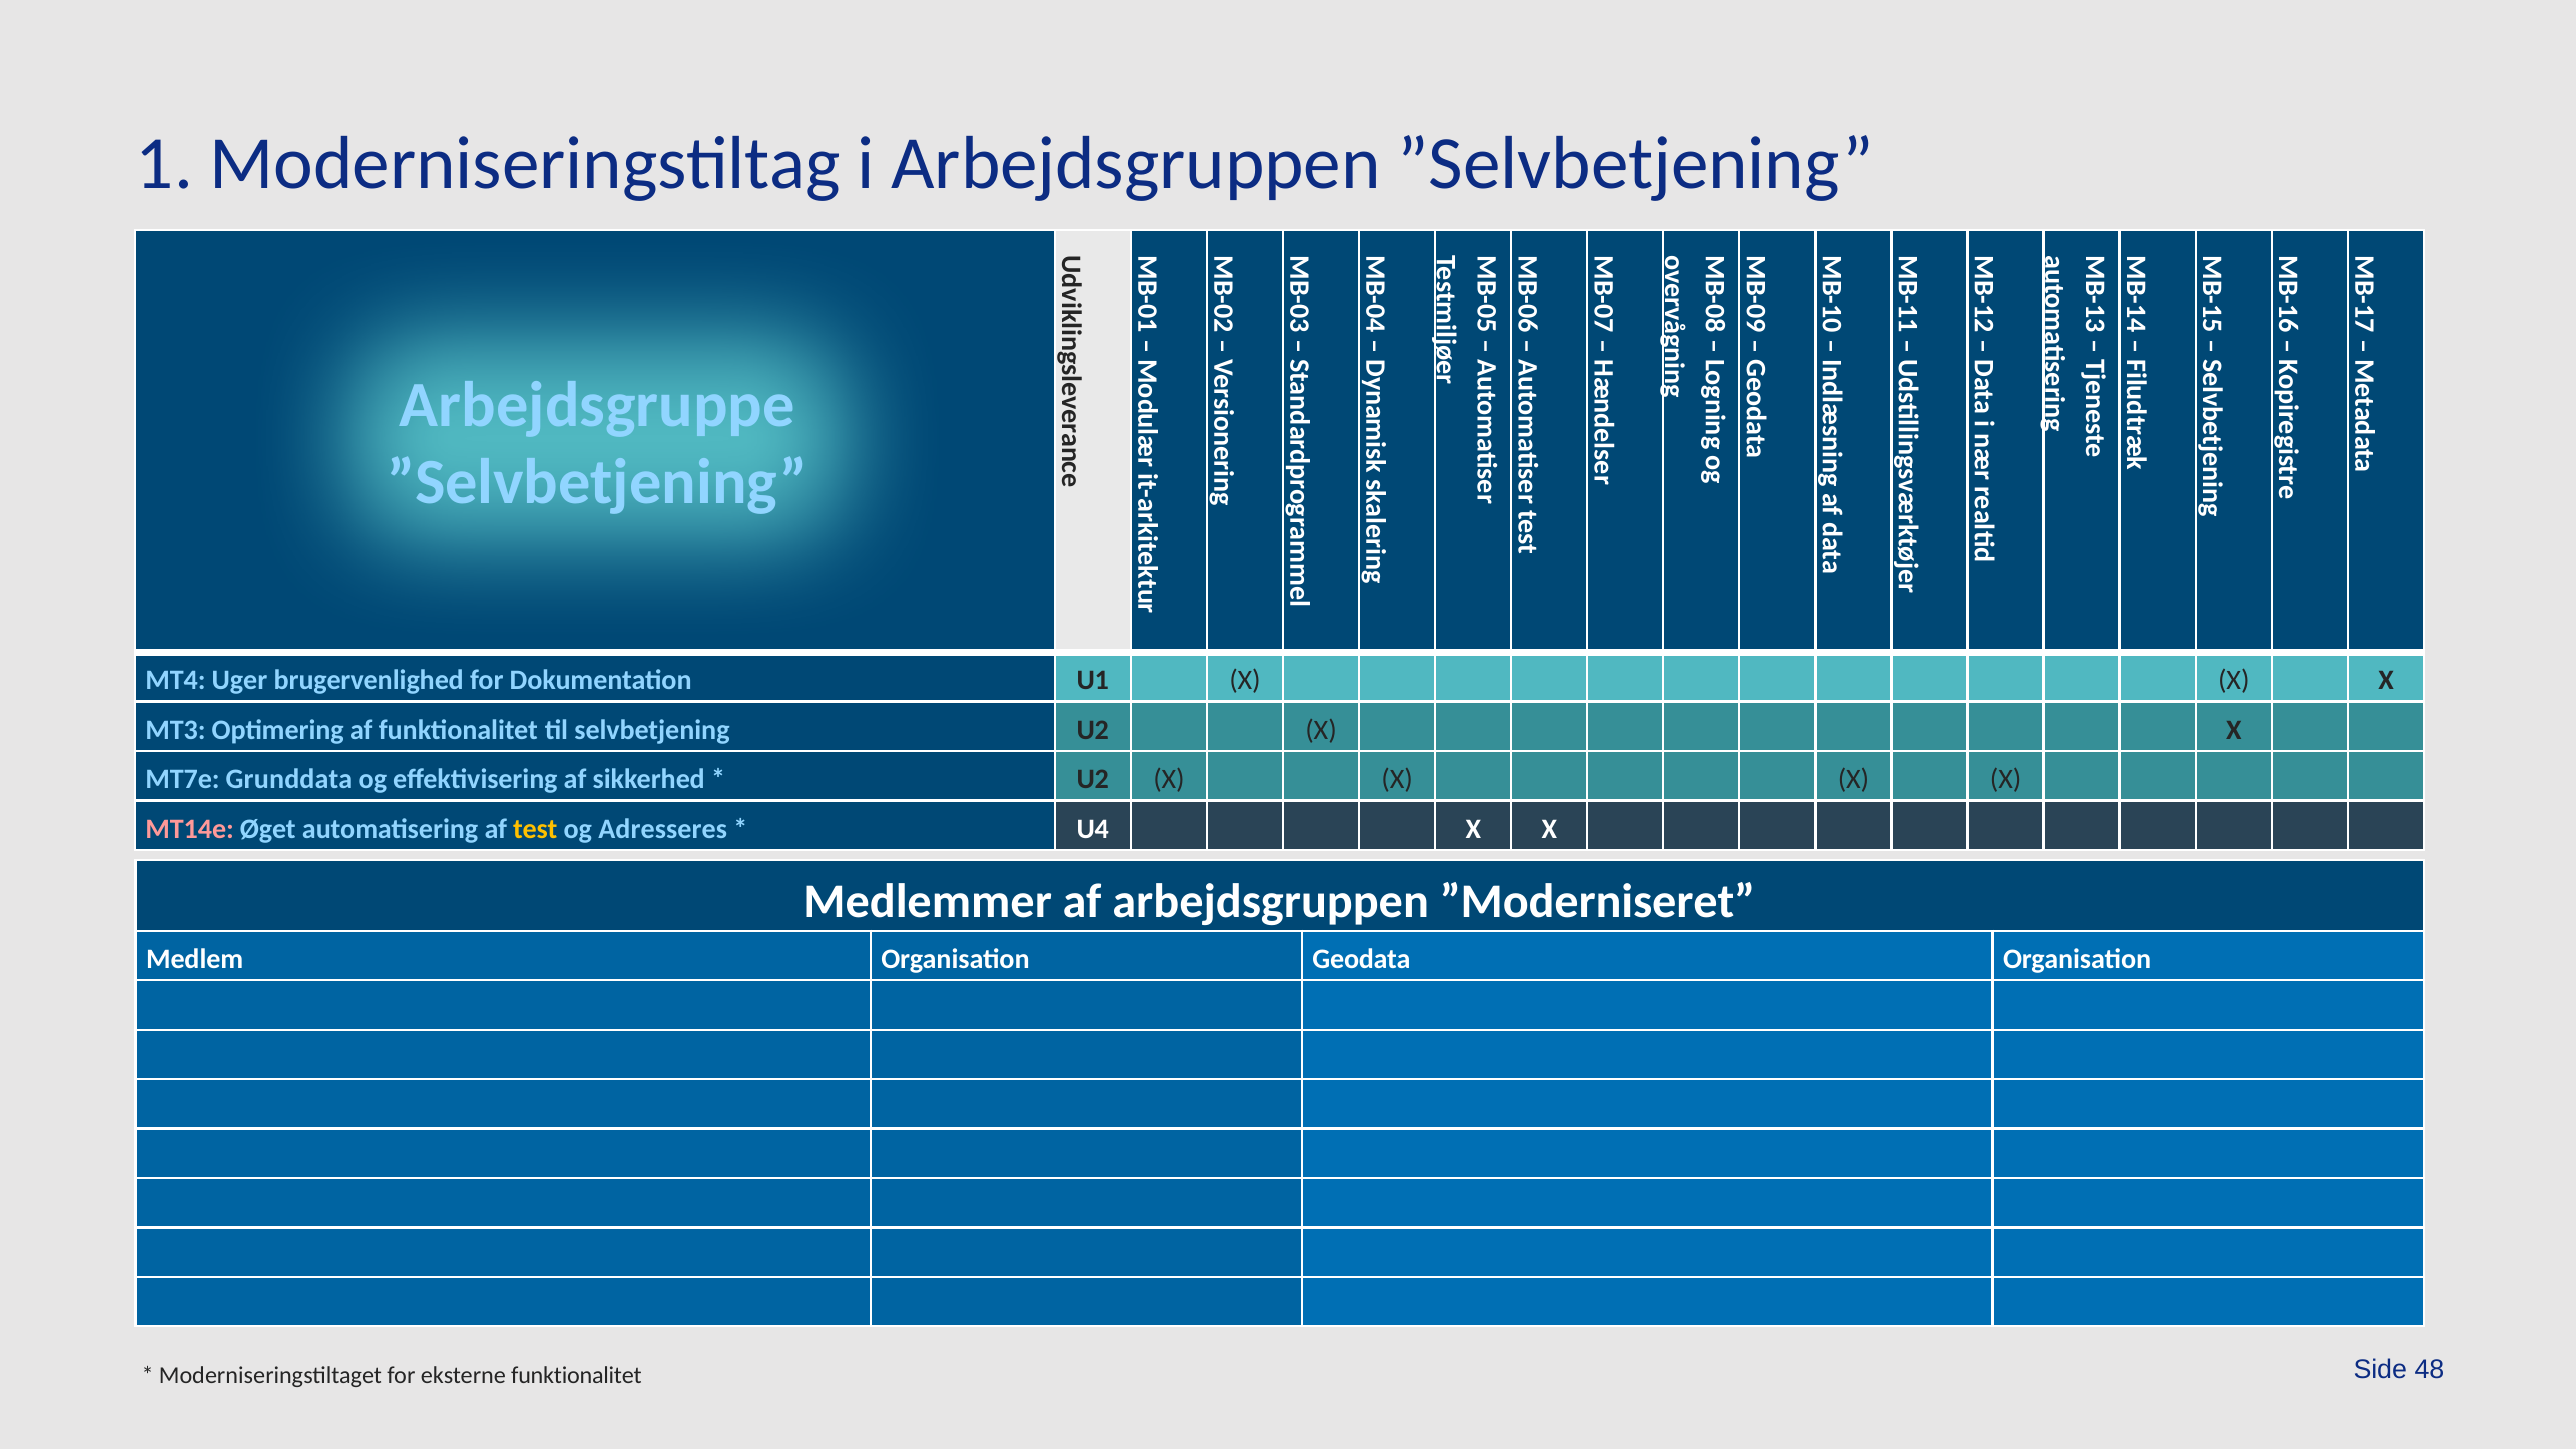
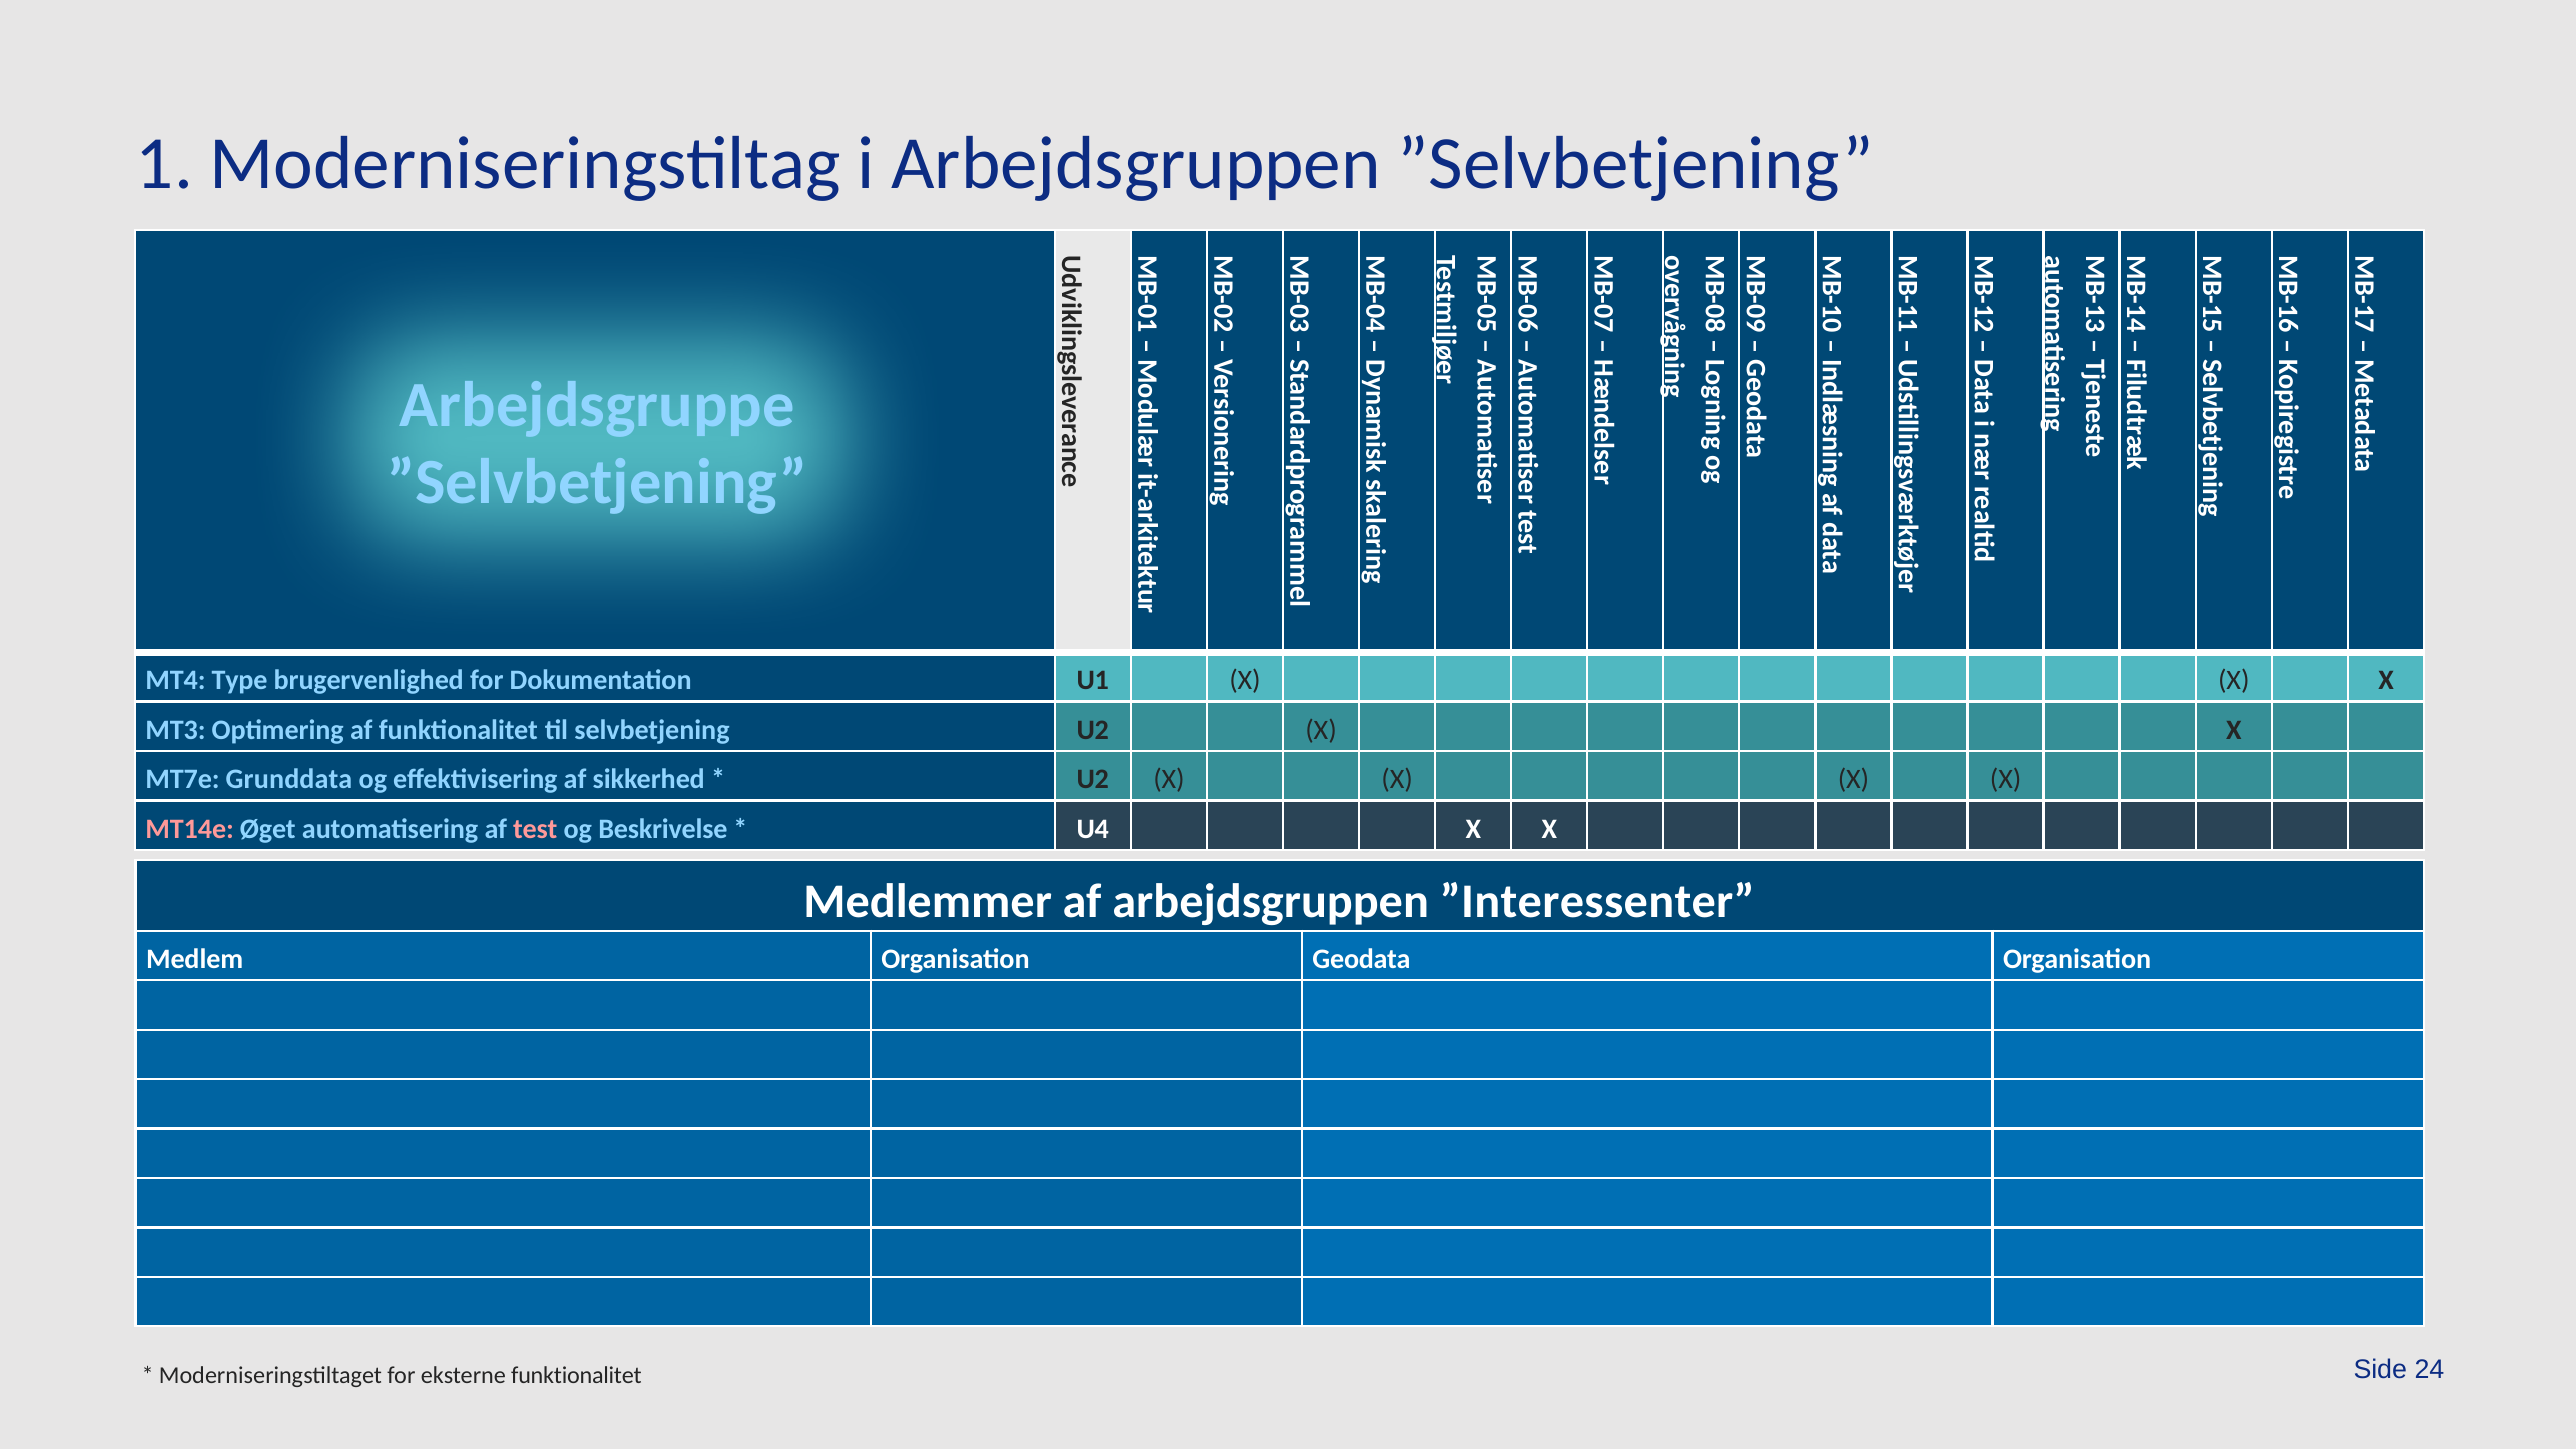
Uger: Uger -> Type (240, 681)
test colour: yellow -> pink (535, 829)
Adresseres: Adresseres -> Beskrivelse (663, 829)
”Moderniseret: ”Moderniseret -> ”Interessenter (1597, 902)
48: 48 -> 24 (2429, 1370)
